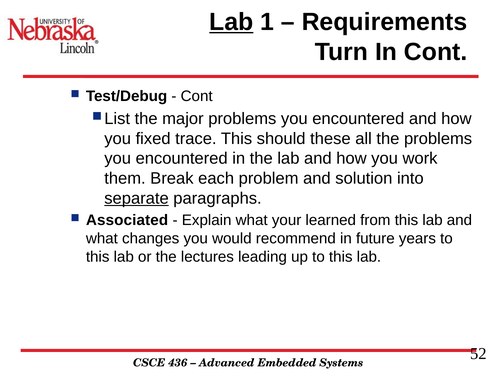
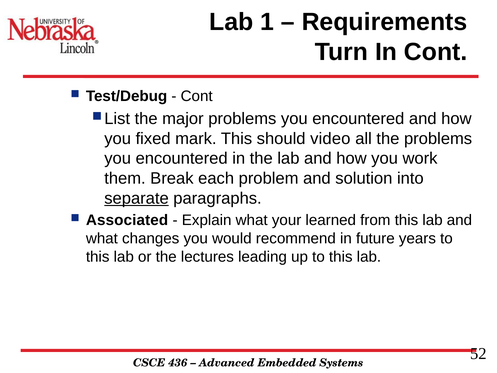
Lab underline: present -> none (231, 22)
trace: trace -> mark (196, 139)
these: these -> video (330, 139)
